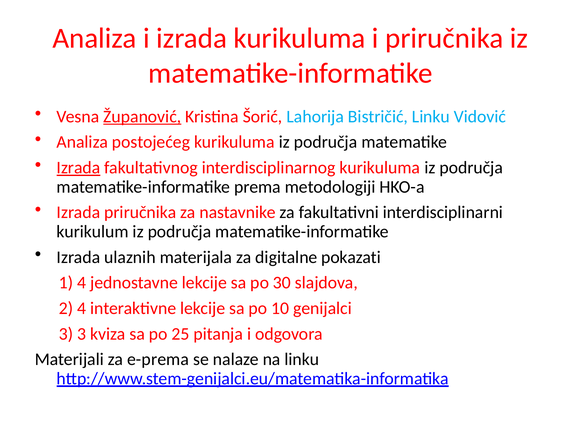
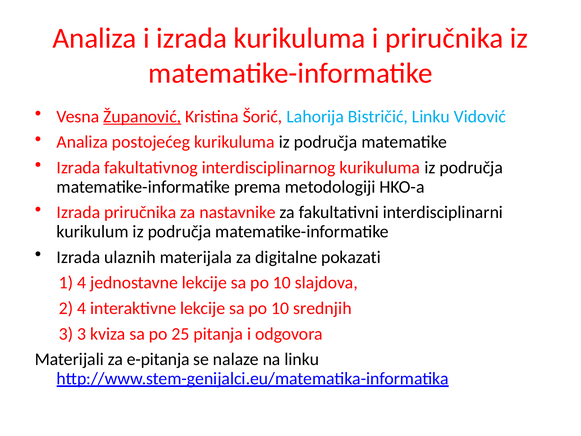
Izrada underline: present -> none (78, 168)
30: 30 -> 10 (282, 283)
genijalci: genijalci -> srednjih (322, 308)
e-prema: e-prema -> e-pitanja (158, 359)
